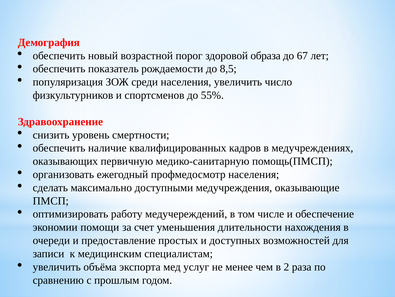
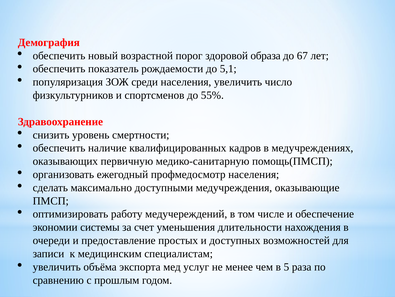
8,5: 8,5 -> 5,1 (228, 69)
помощи: помощи -> системы (100, 227)
2: 2 -> 5 (286, 266)
